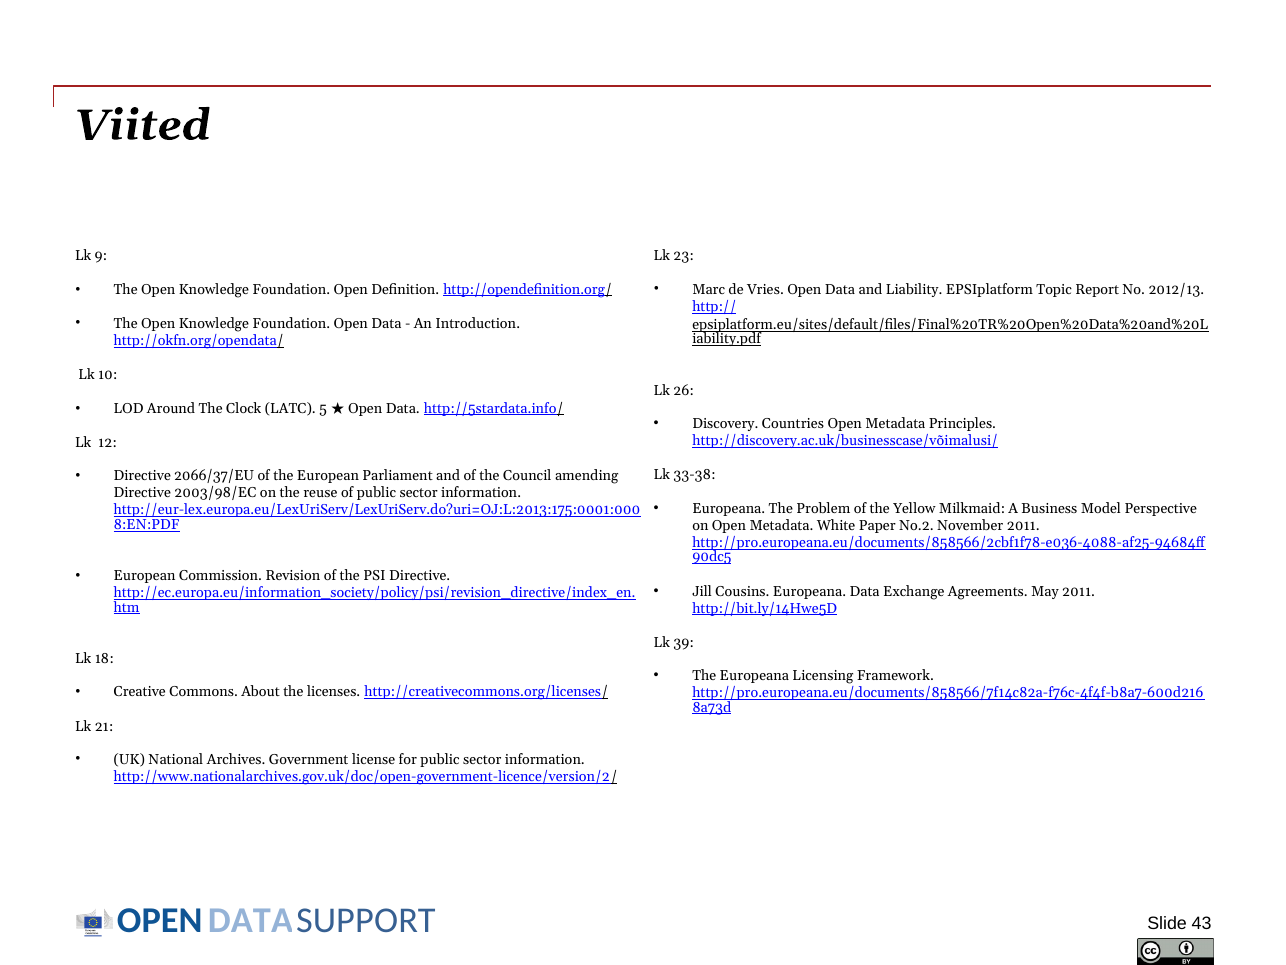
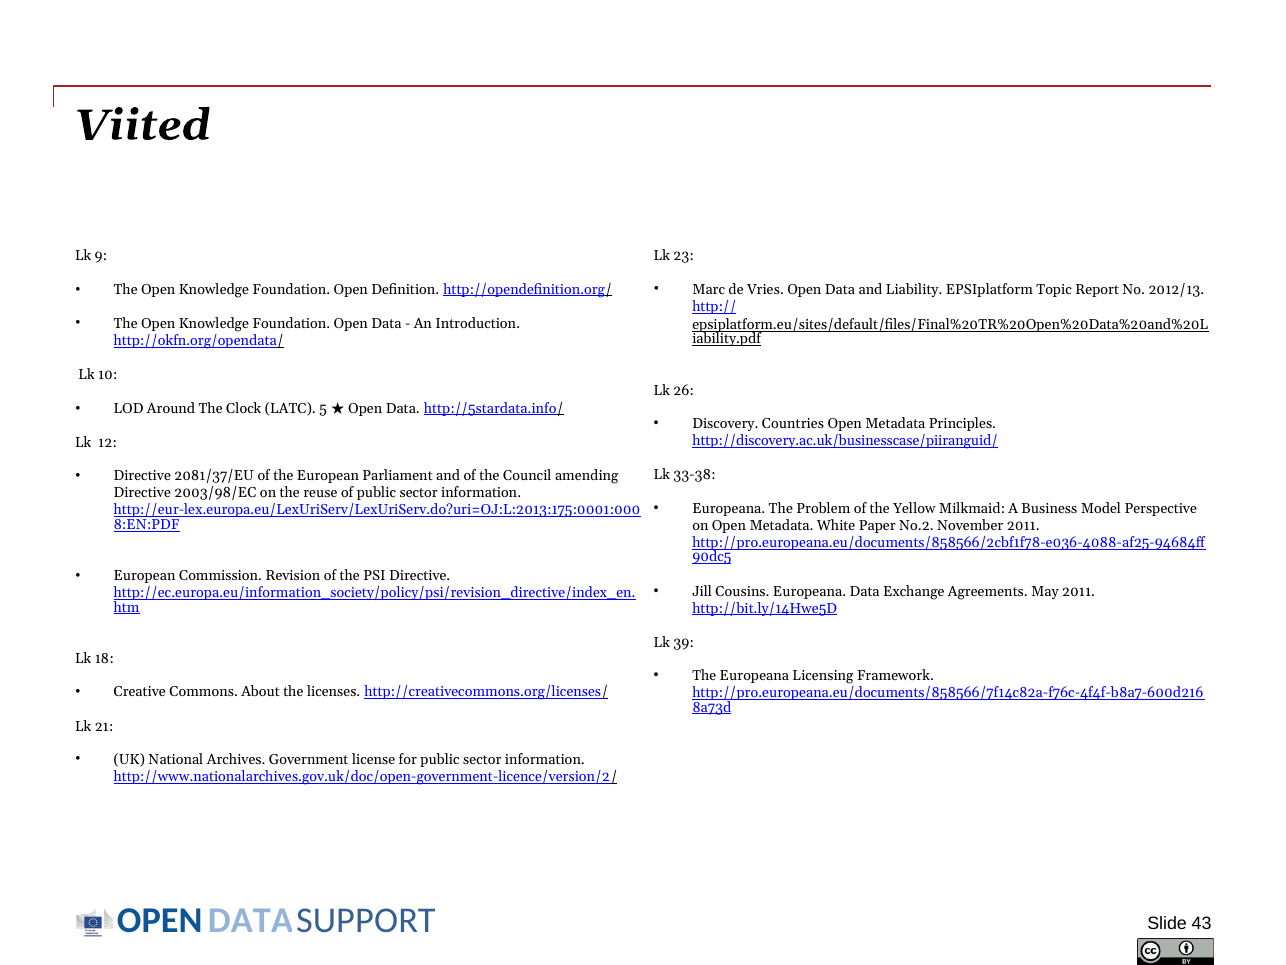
http://discovery.ac.uk/businesscase/võimalusi/: http://discovery.ac.uk/businesscase/võimalusi/ -> http://discovery.ac.uk/businesscase/piiranguid/ (845, 441)
2066/37/EU: 2066/37/EU -> 2081/37/EU (214, 476)
